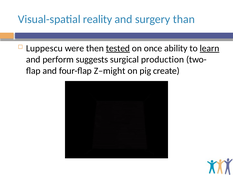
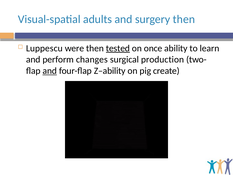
reality: reality -> adults (98, 19)
surgery than: than -> then (184, 19)
learn underline: present -> none (210, 48)
suggests: suggests -> changes (92, 59)
and underline: none -> present (50, 71)
Z–might: Z–might -> Z–ability (110, 71)
